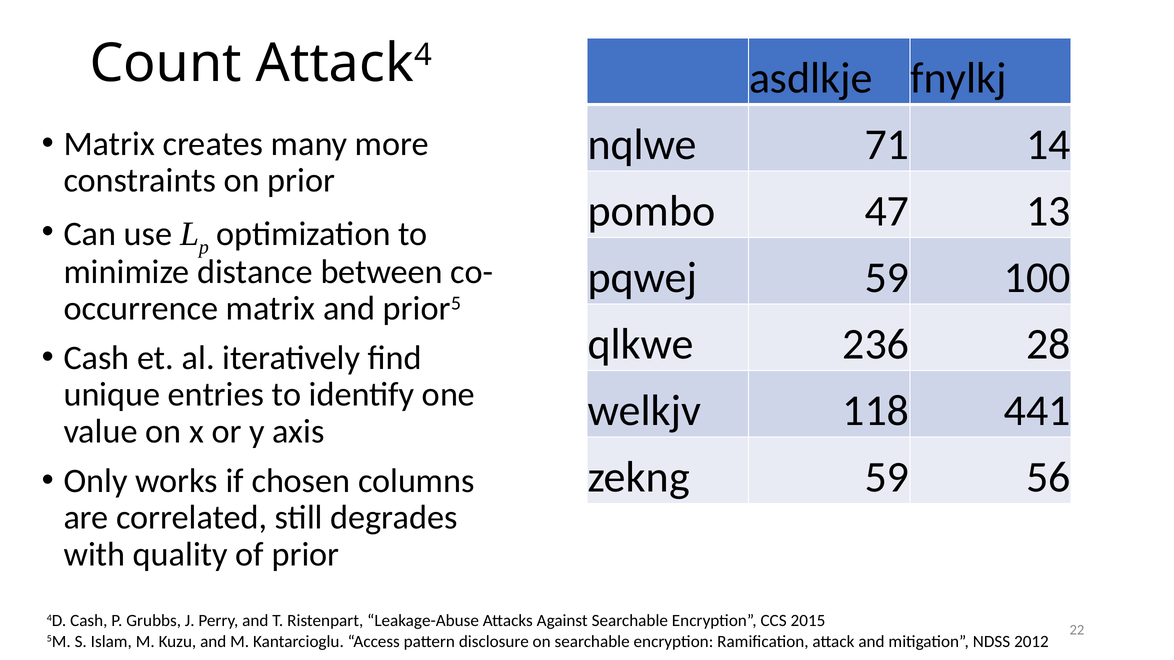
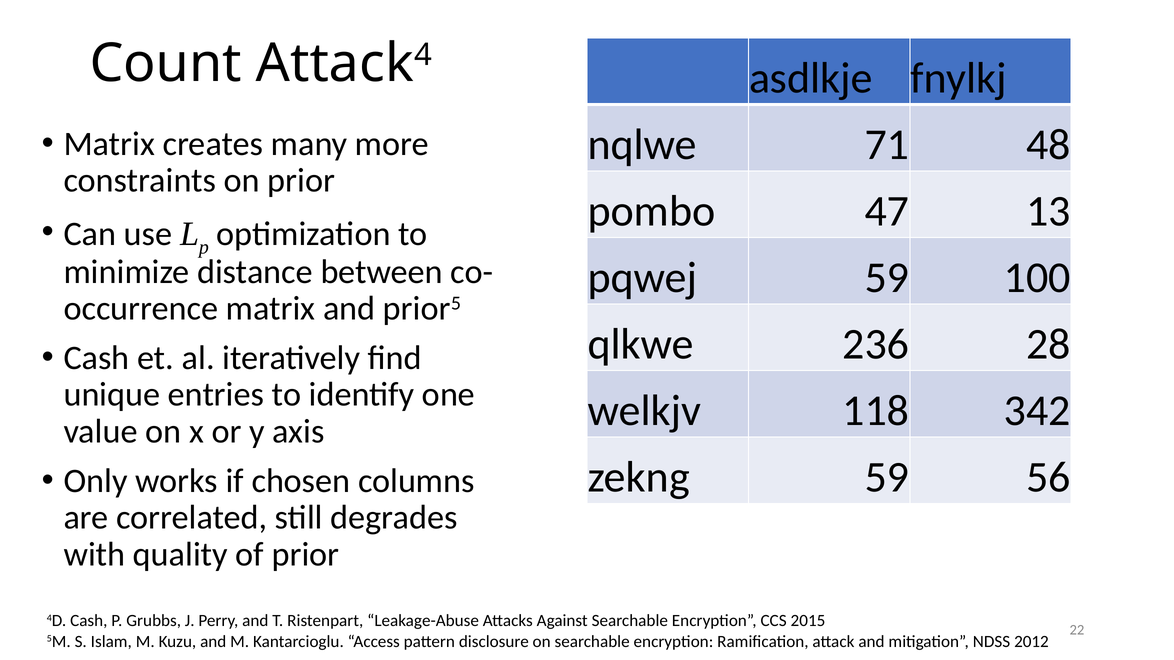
14: 14 -> 48 (1048, 145)
441: 441 -> 342 (1037, 411)
